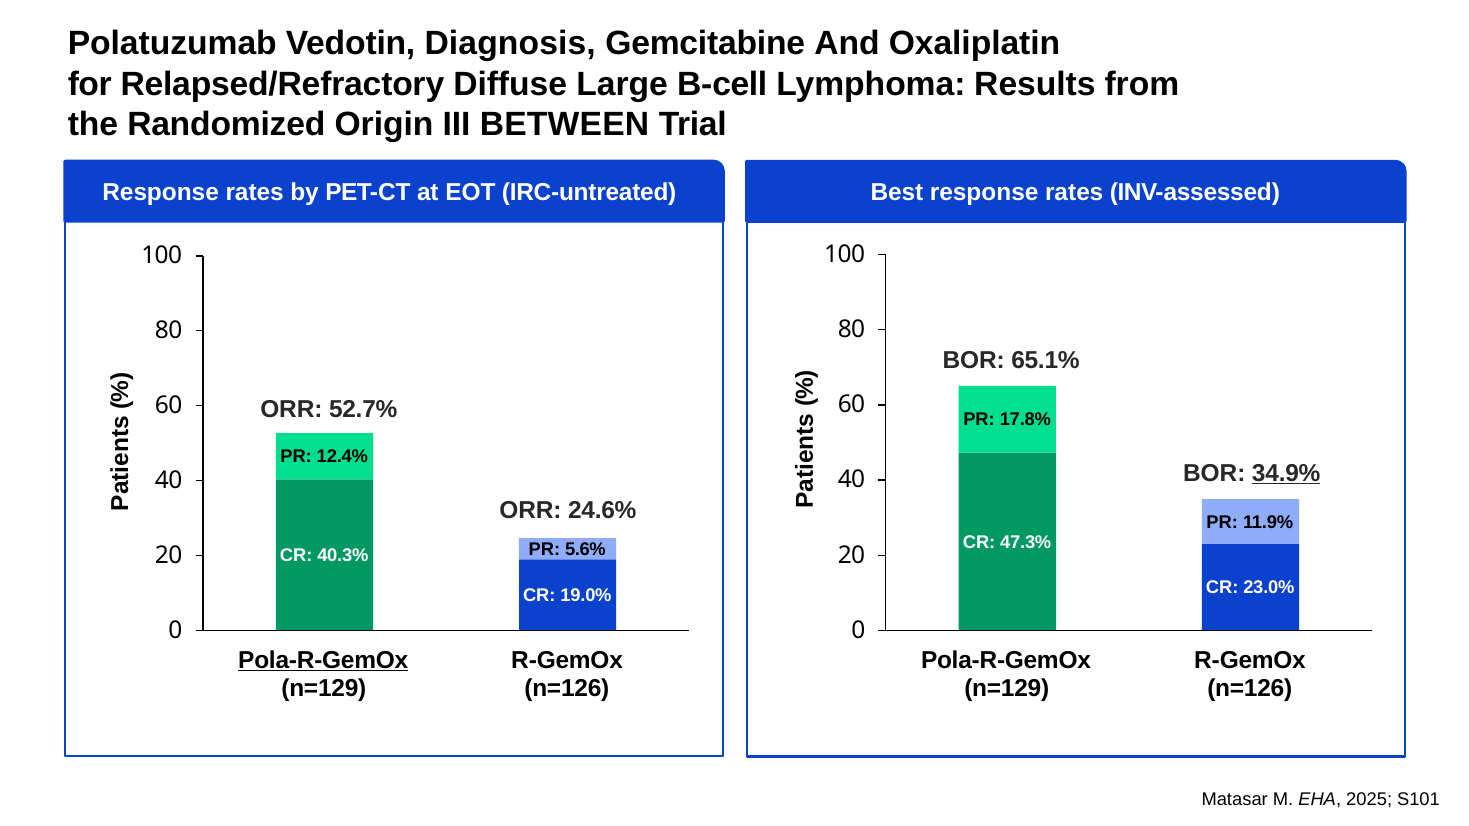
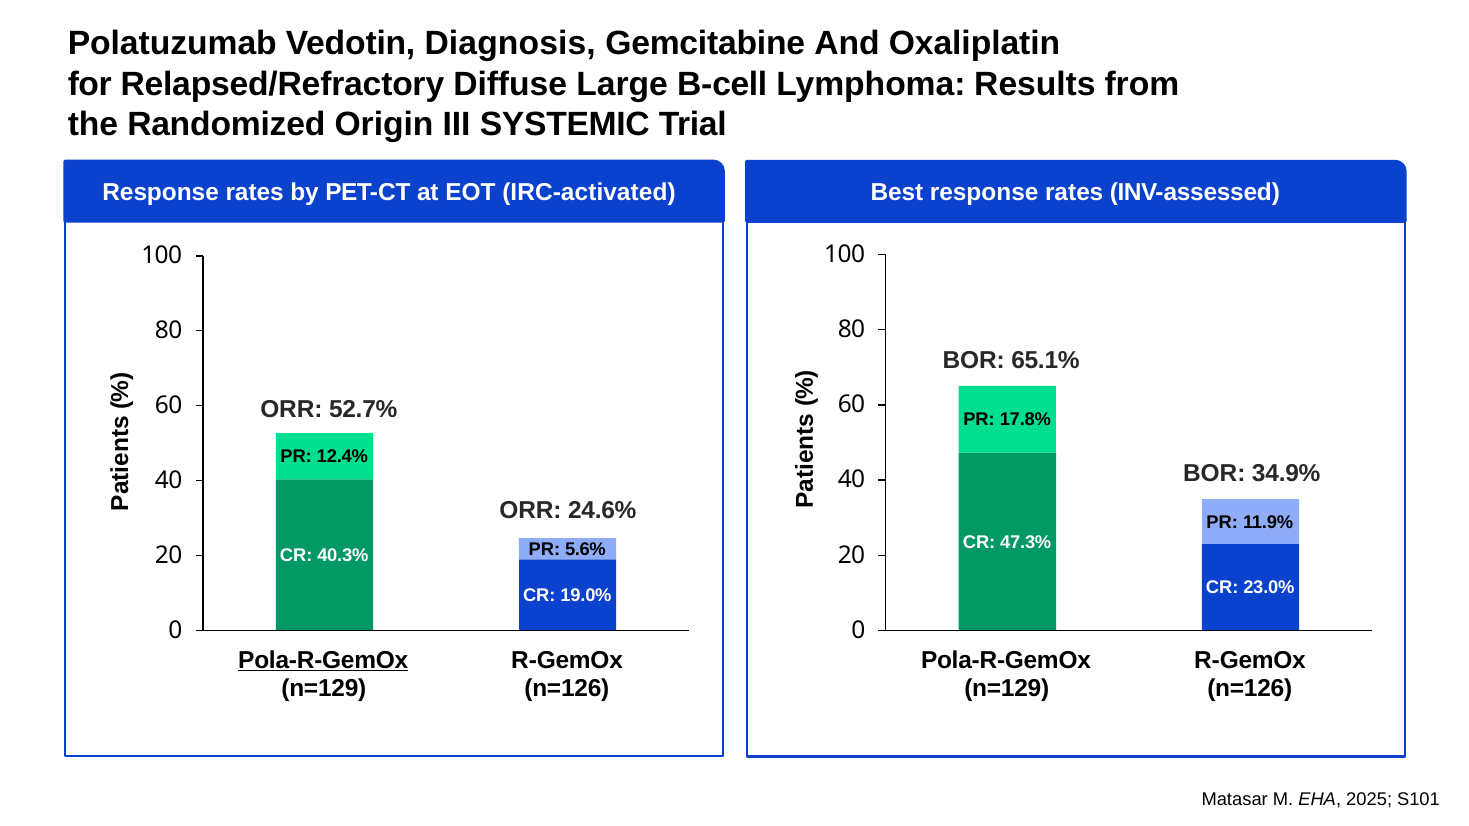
BETWEEN: BETWEEN -> SYSTEMIC (565, 125)
IRC-untreated: IRC-untreated -> IRC-activated (589, 192)
34.9% underline: present -> none (1286, 473)
